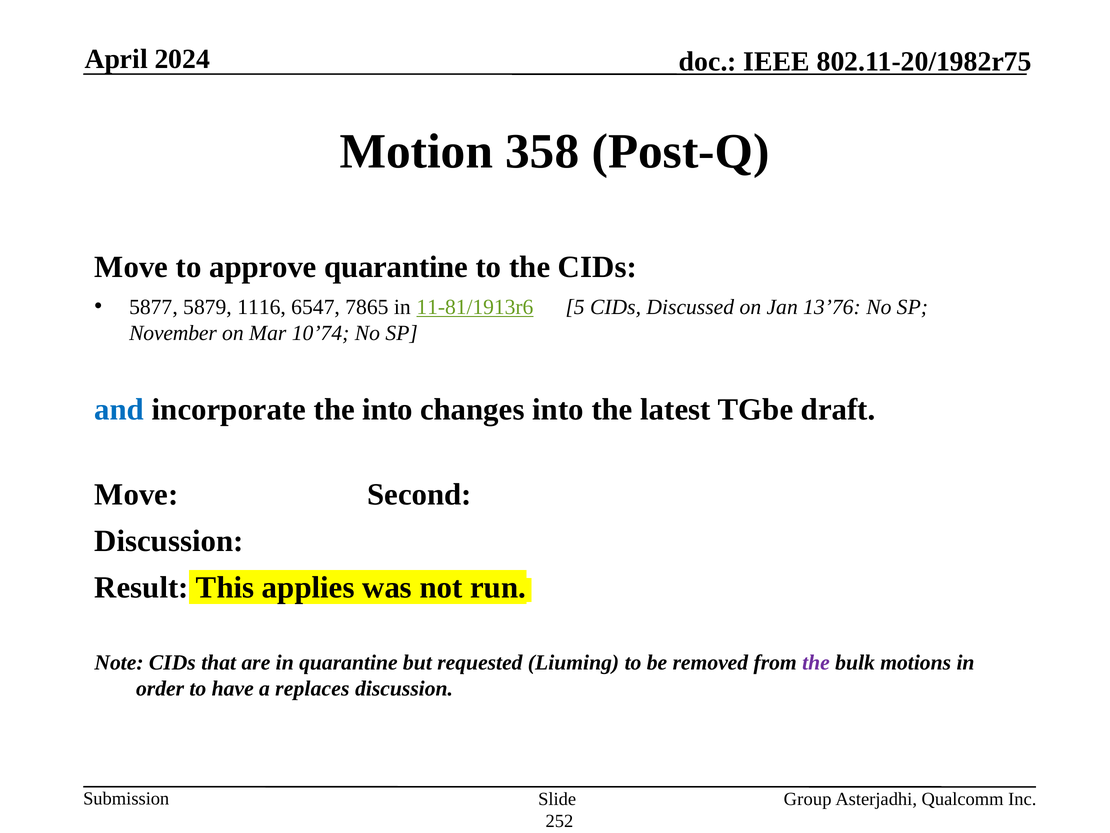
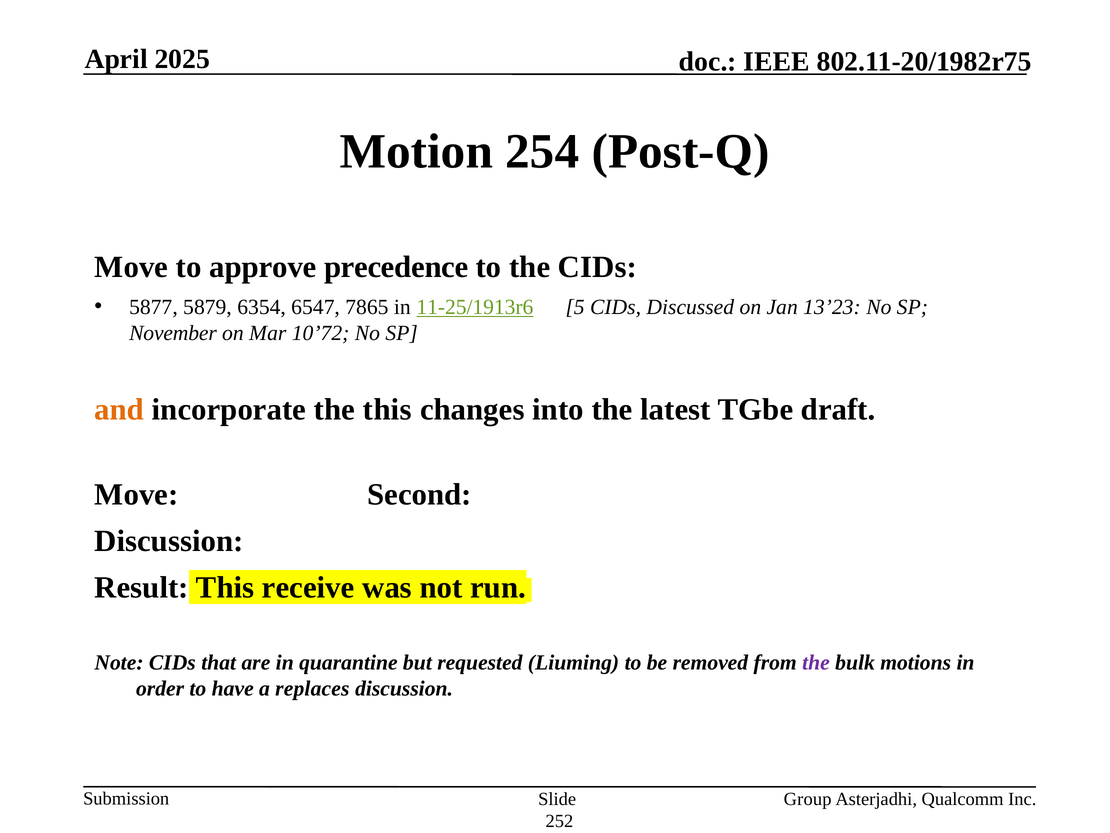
2024: 2024 -> 2025 (182, 59)
358: 358 -> 254 (542, 151)
approve quarantine: quarantine -> precedence (396, 267)
1116: 1116 -> 6354 (262, 307)
11-81/1913r6: 11-81/1913r6 -> 11-25/1913r6 (475, 307)
13’76: 13’76 -> 13’23 (832, 307)
10’74: 10’74 -> 10’72 (321, 333)
and colour: blue -> orange (119, 409)
the into: into -> this (387, 409)
applies: applies -> receive (308, 587)
